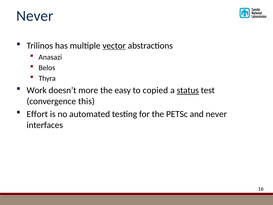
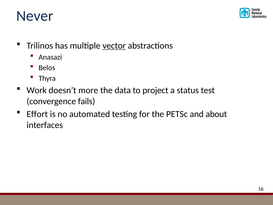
easy: easy -> data (123, 90)
copied: copied -> project (155, 90)
status underline: present -> none (188, 90)
this: this -> fails (87, 101)
and never: never -> about (216, 114)
